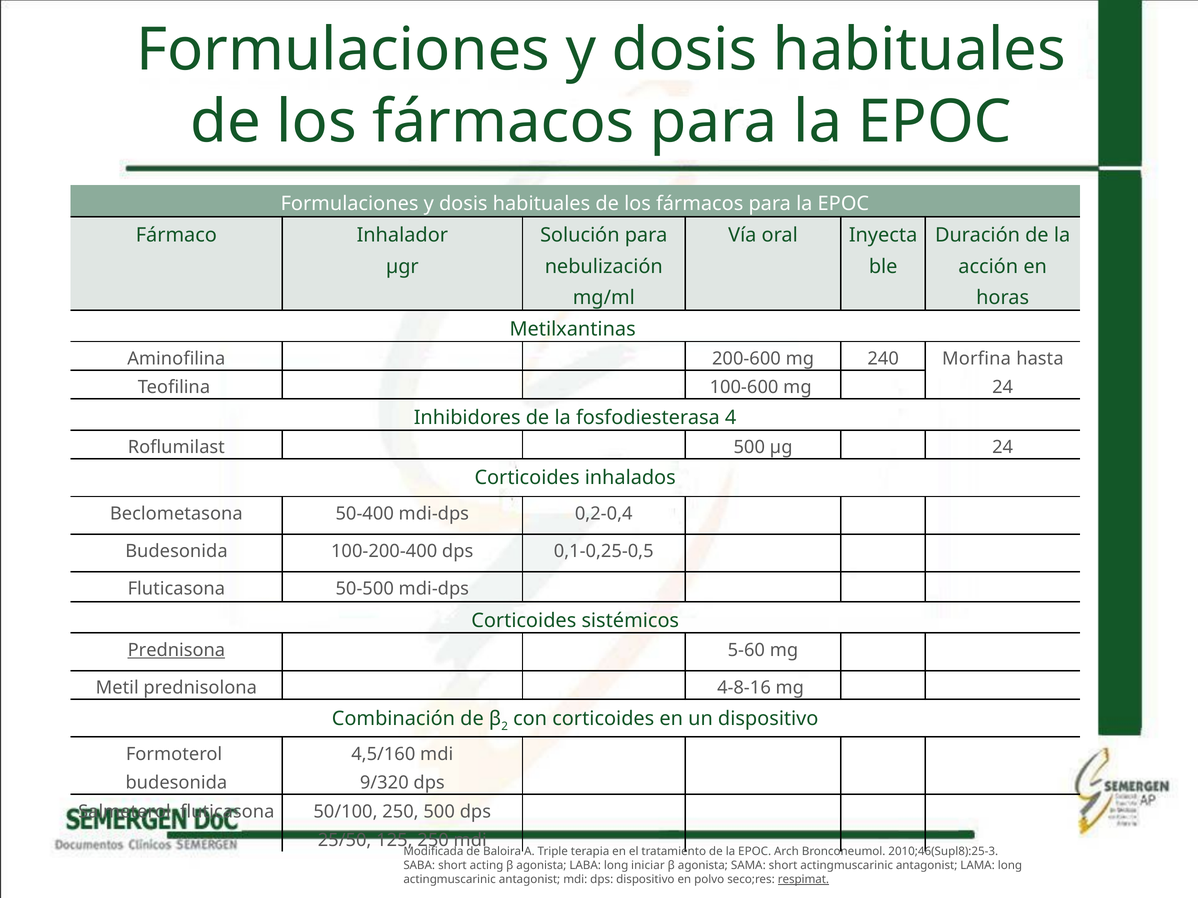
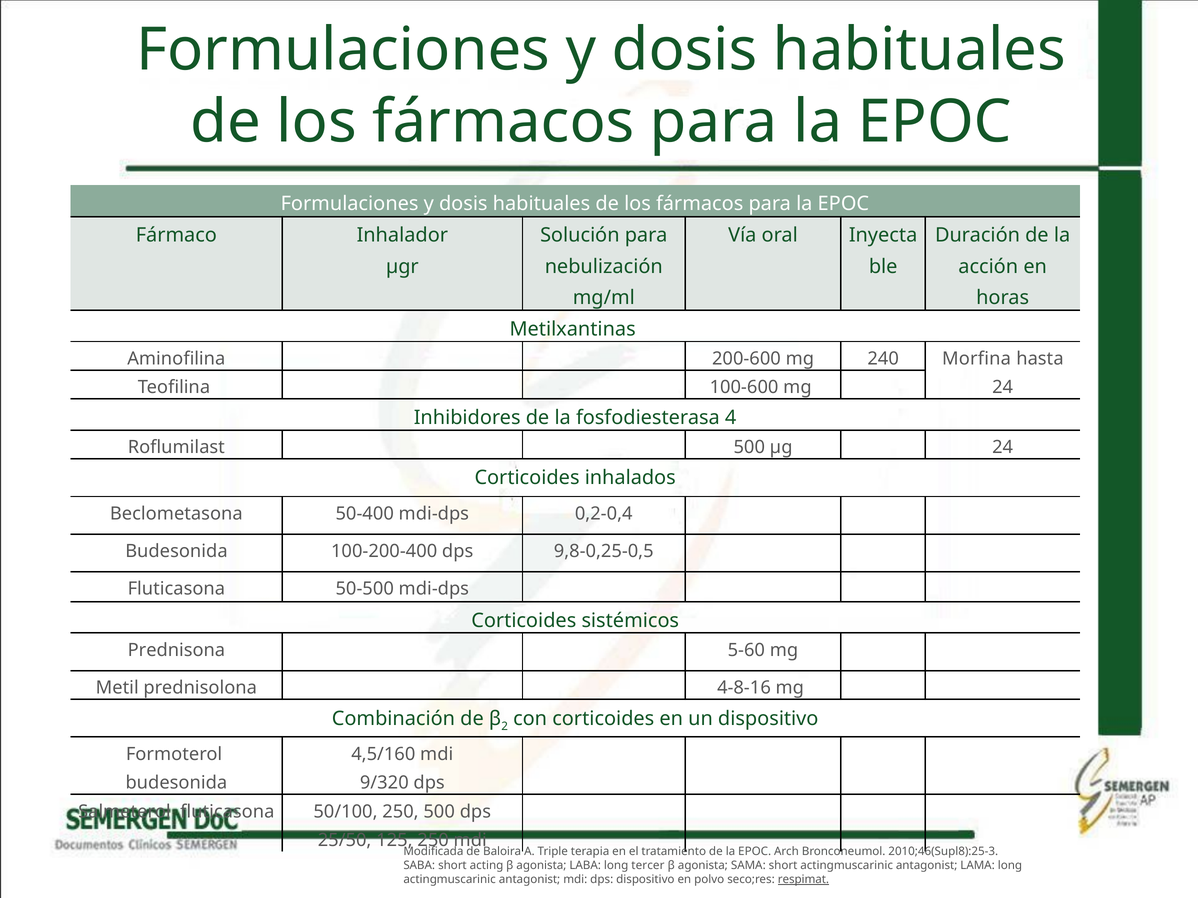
0,1-0,25-0,5: 0,1-0,25-0,5 -> 9,8-0,25-0,5 (604, 552)
Prednisona underline: present -> none (176, 651)
iniciar: iniciar -> tercer (648, 866)
